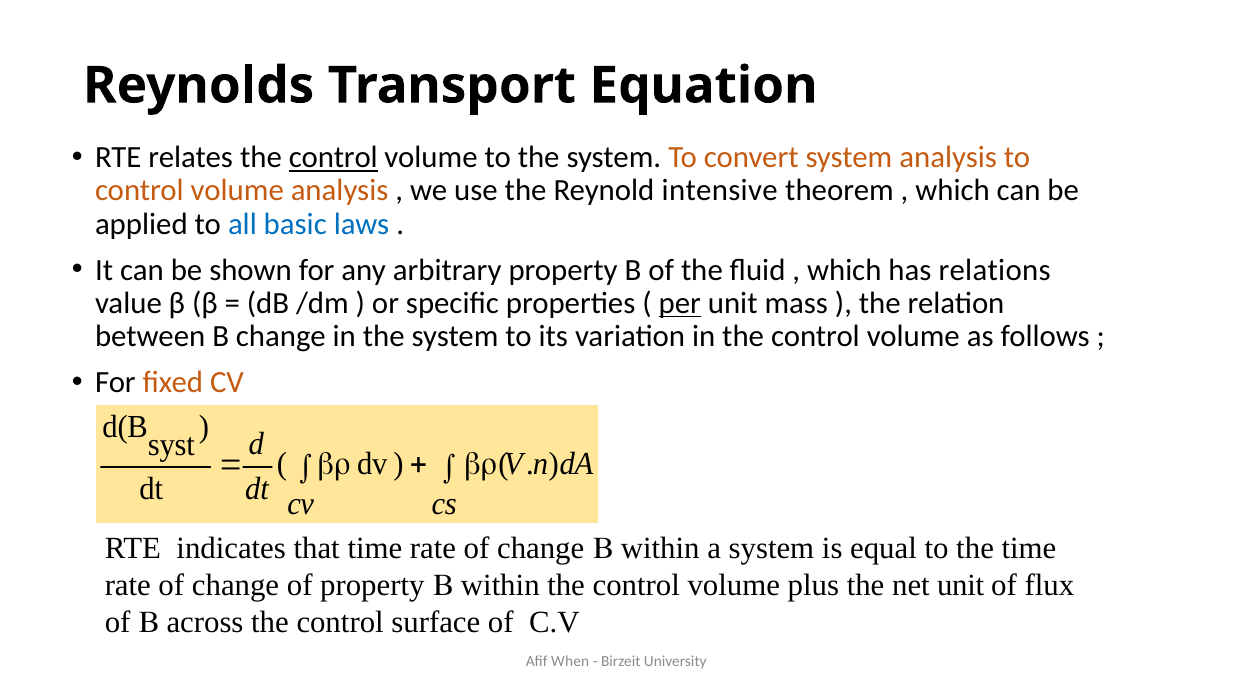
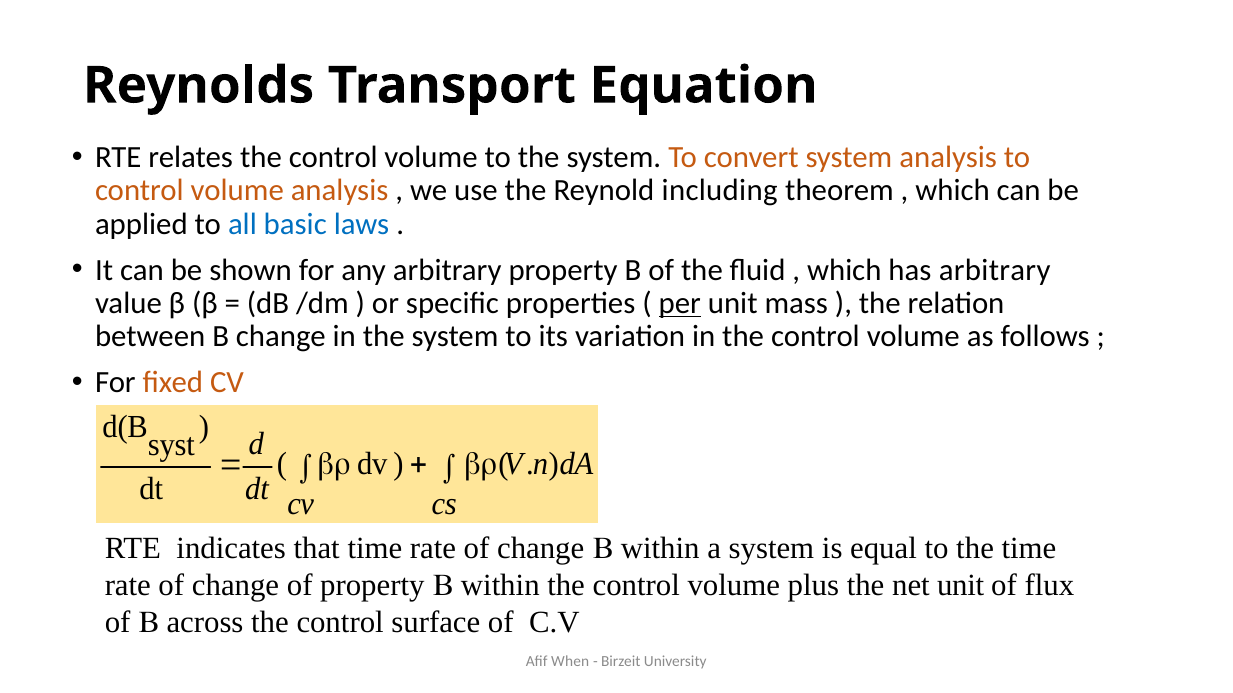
control underline: present -> none (333, 158)
intensive: intensive -> including (720, 191)
has relations: relations -> arbitrary (995, 270)
